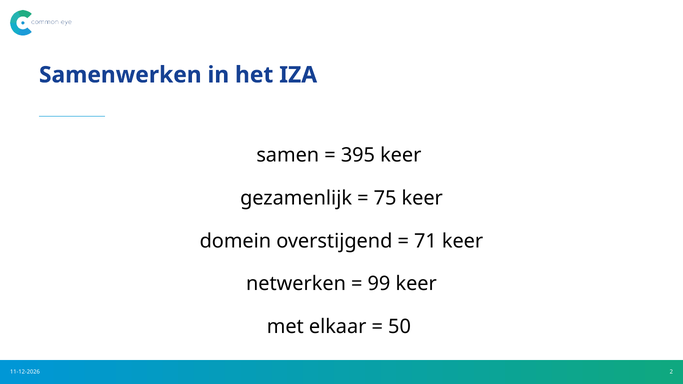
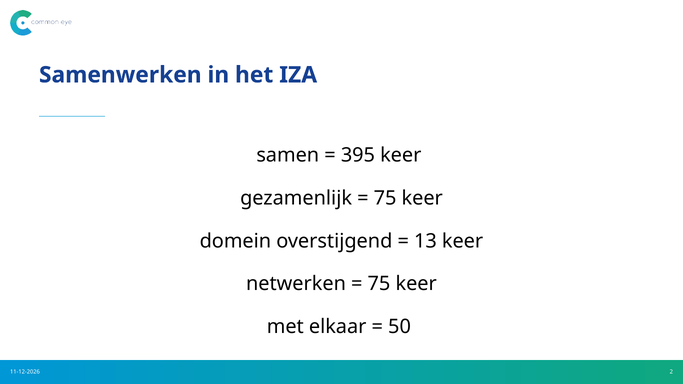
71: 71 -> 13 (425, 241)
99: 99 -> 75 (379, 284)
